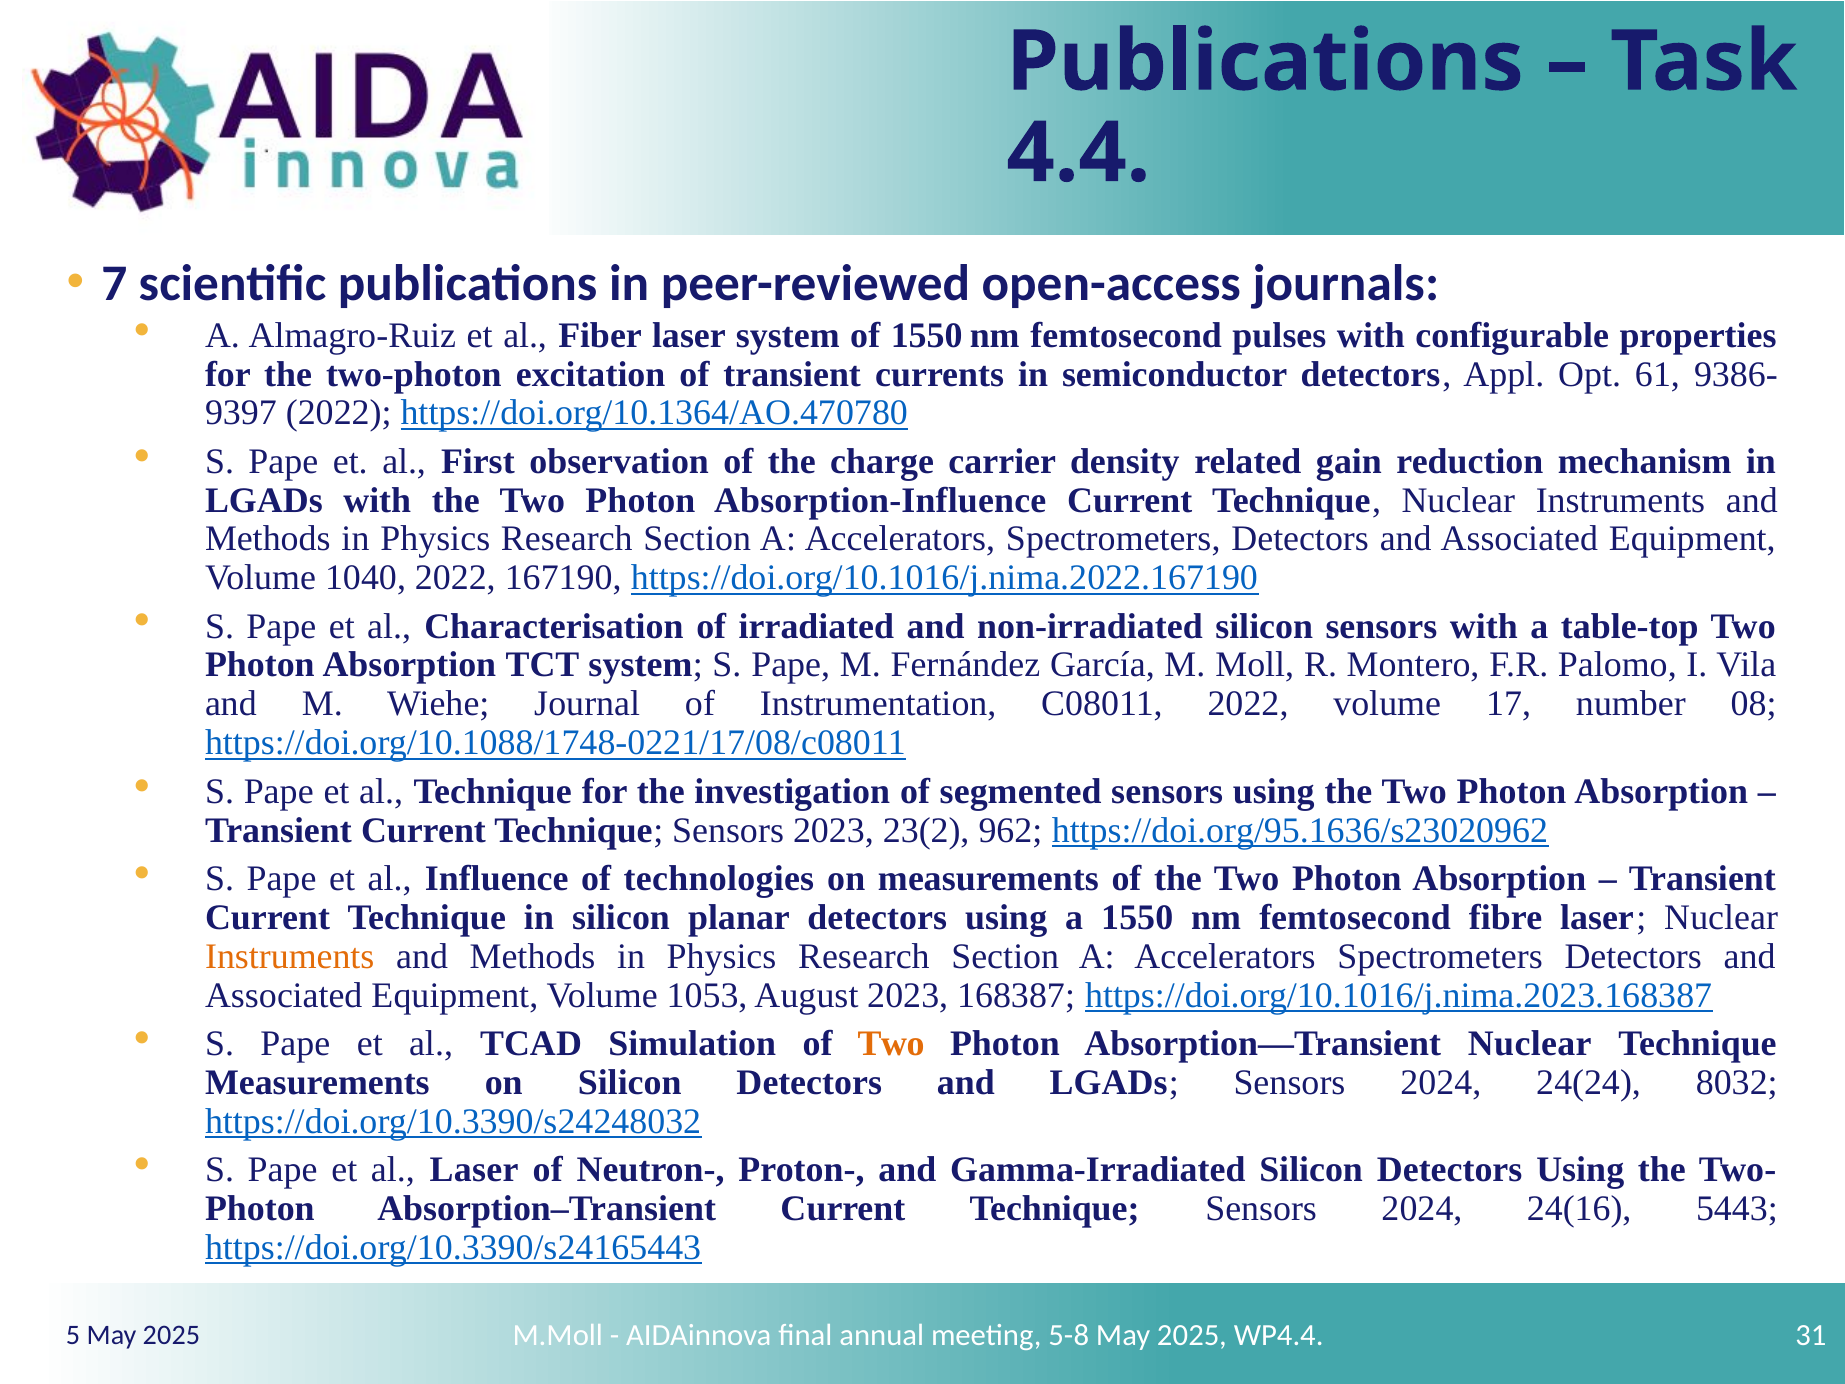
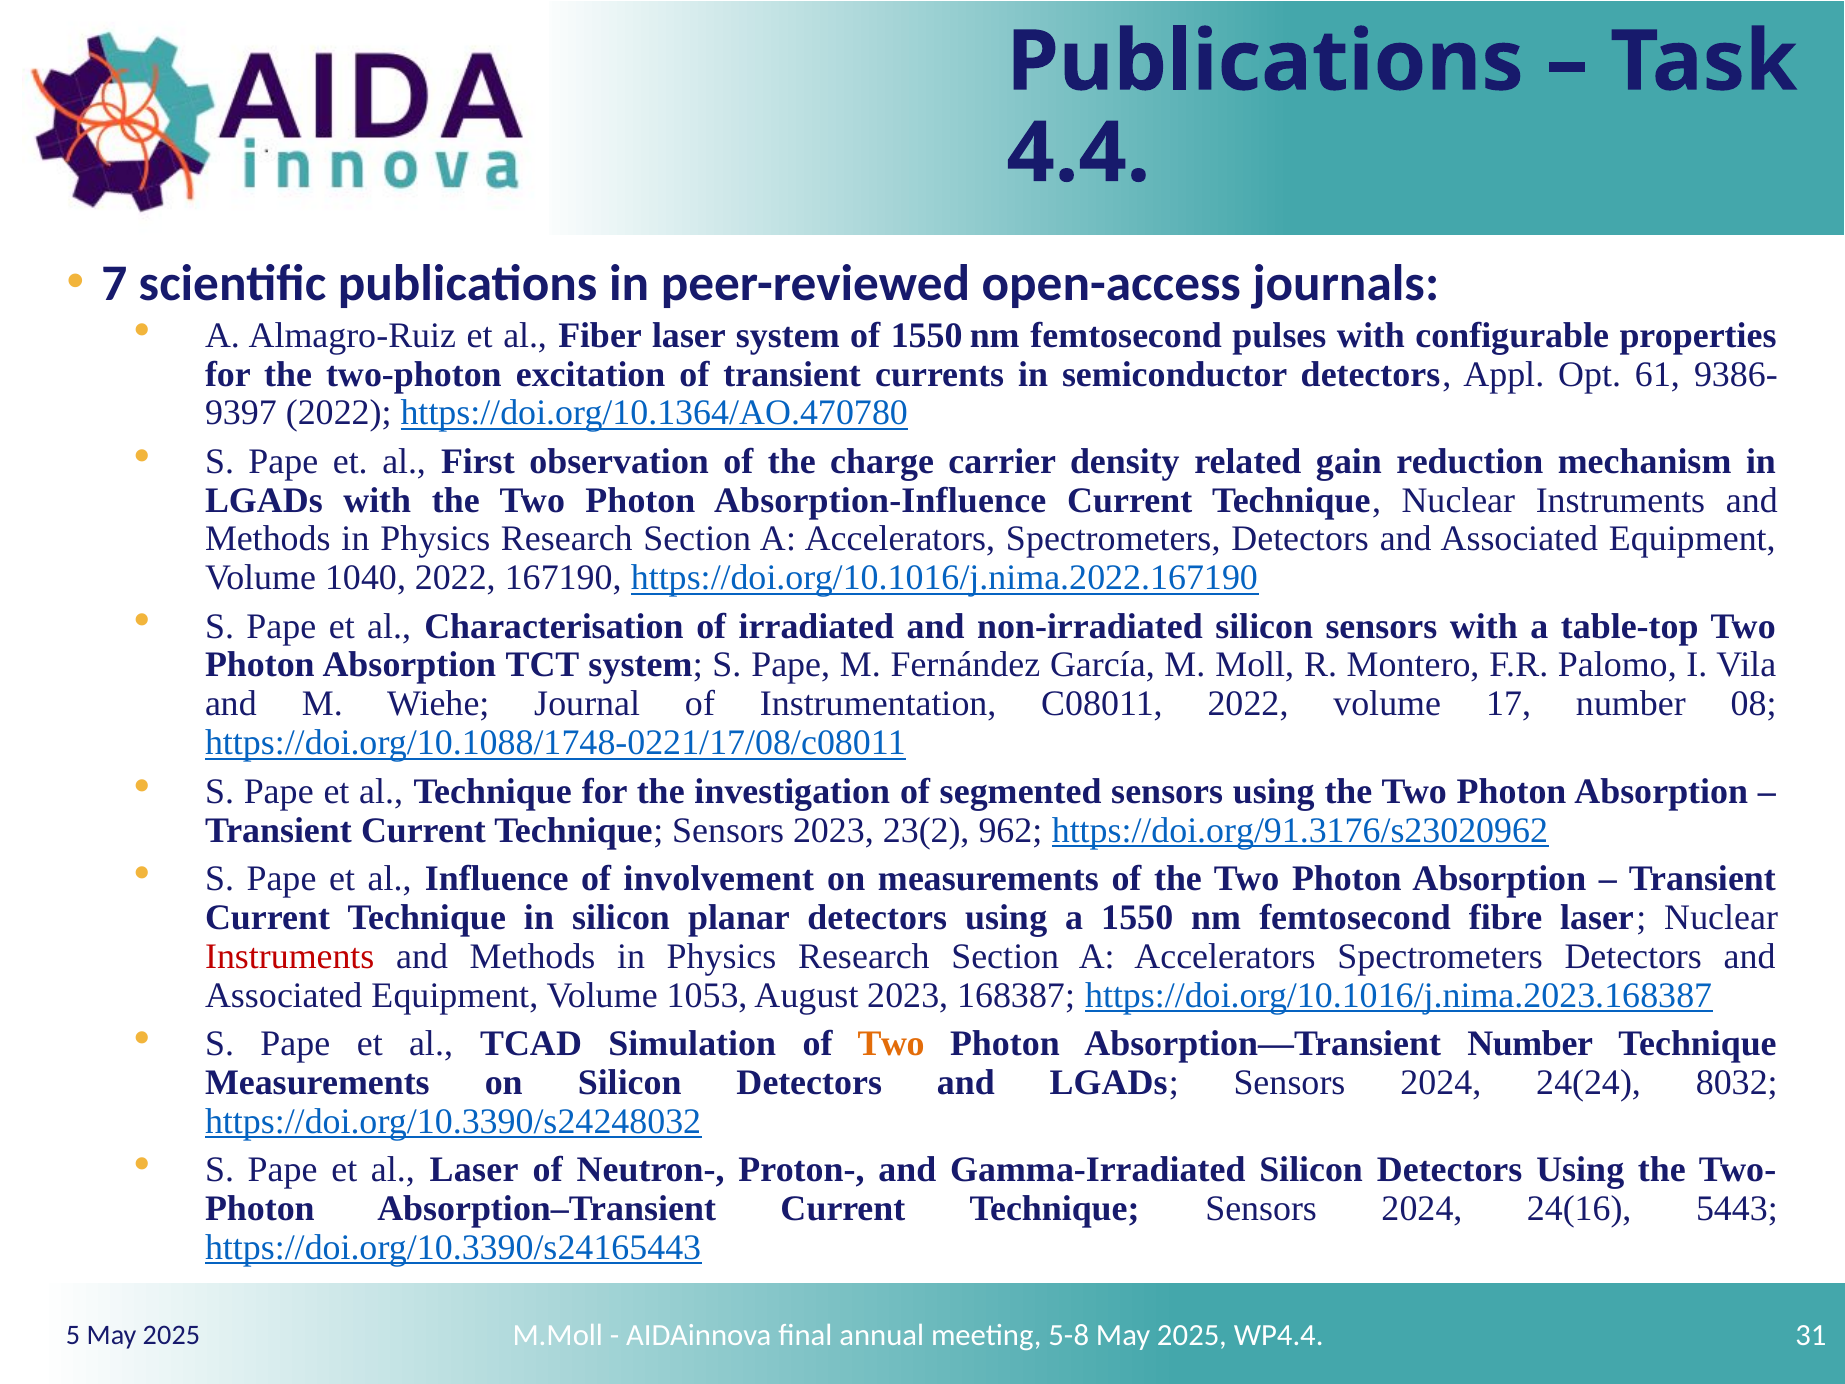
https://doi.org/95.1636/s23020962: https://doi.org/95.1636/s23020962 -> https://doi.org/91.3176/s23020962 (1300, 830)
technologies: technologies -> involvement (719, 879)
Instruments colour: orange -> red (290, 956)
Absorption—Transient Nuclear: Nuclear -> Number (1530, 1044)
